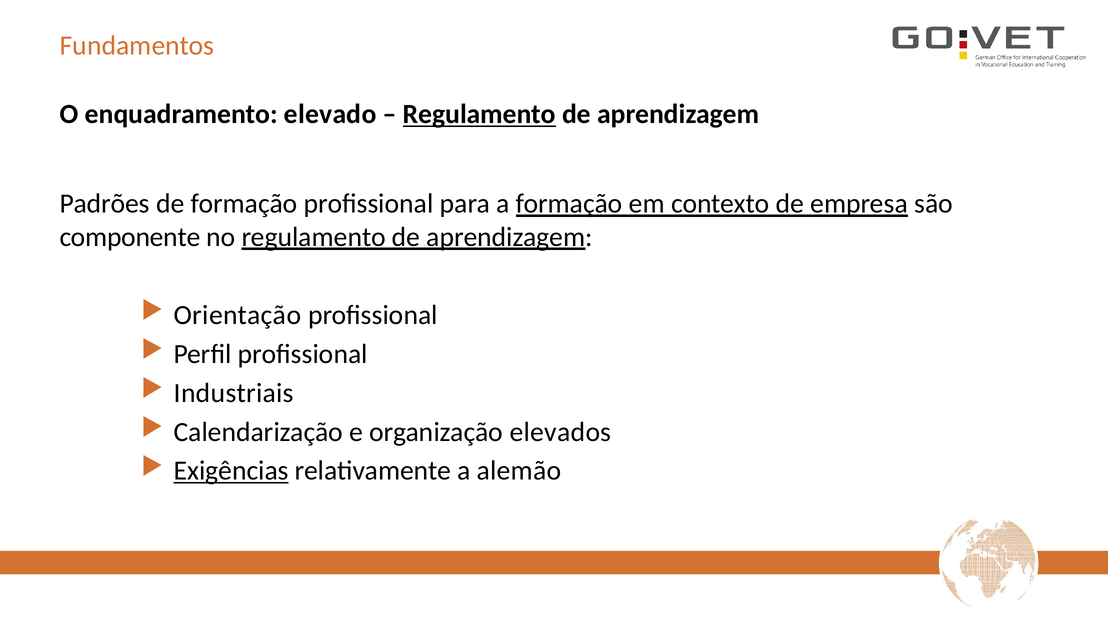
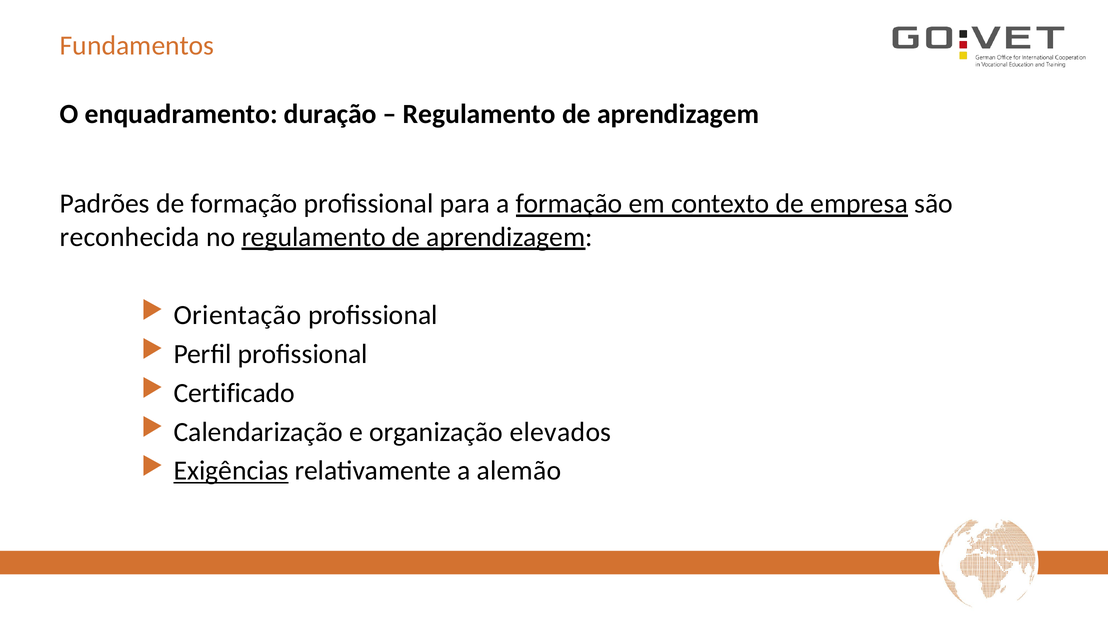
elevado: elevado -> duração (330, 114)
Regulamento underline: present -> none (479, 114)
componente: componente -> reconhecida (130, 237)
Industriais: Industriais -> Certificado (234, 393)
